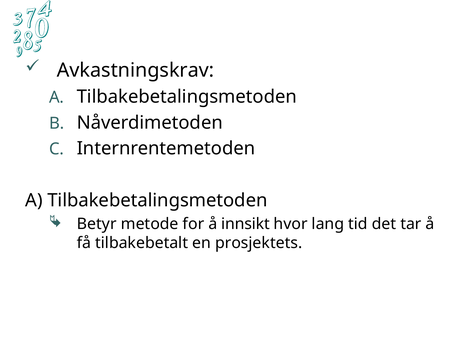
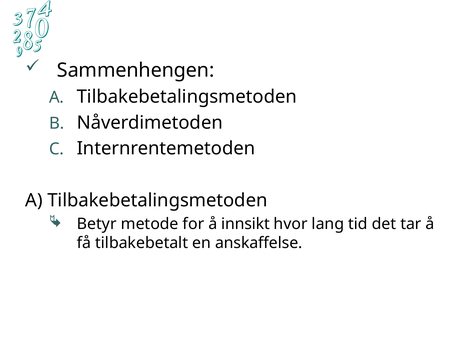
Avkastningskrav: Avkastningskrav -> Sammenhengen (136, 70)
prosjektets: prosjektets -> anskaffelse (259, 243)
